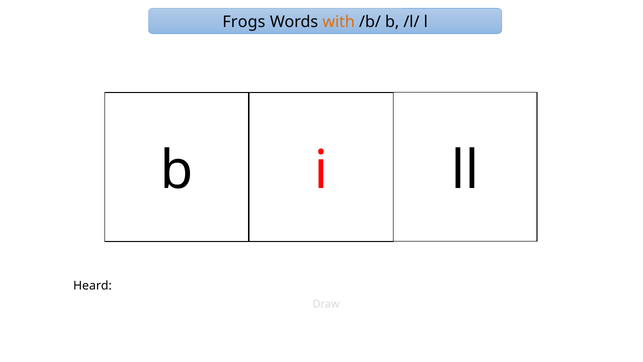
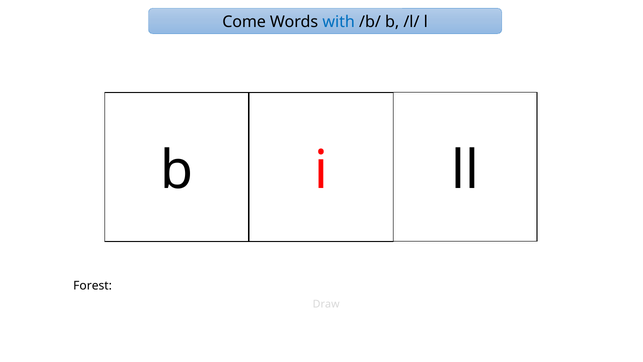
Frogs: Frogs -> Come (244, 22)
with colour: orange -> blue (339, 22)
Heard: Heard -> Forest (93, 286)
